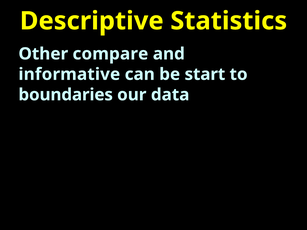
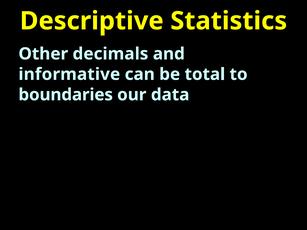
compare: compare -> decimals (110, 54)
start: start -> total (205, 74)
